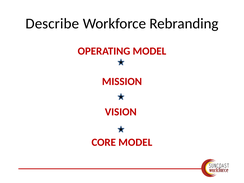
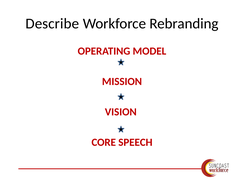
CORE MODEL: MODEL -> SPEECH (135, 142)
